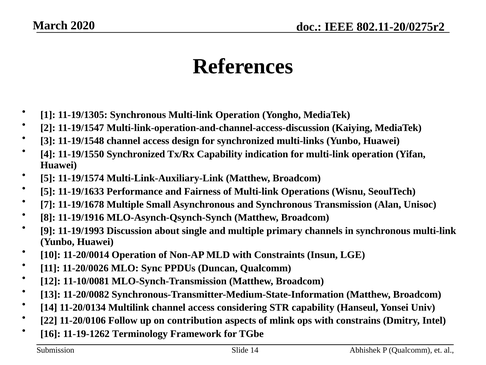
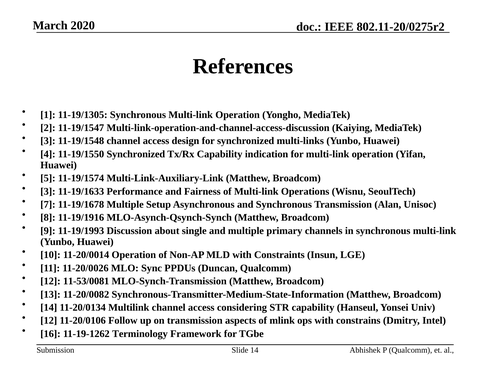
5: 5 -> 3 (48, 191)
Small: Small -> Setup (159, 204)
11-10/0081: 11-10/0081 -> 11-53/0081 (86, 281)
22: 22 -> 12 (49, 320)
on contribution: contribution -> transmission (195, 320)
